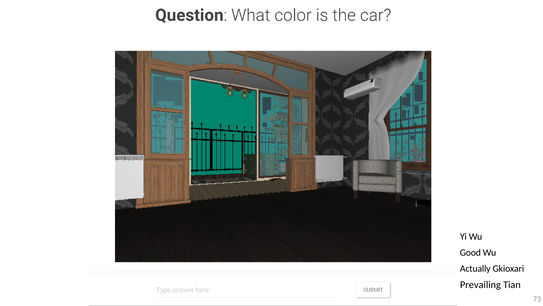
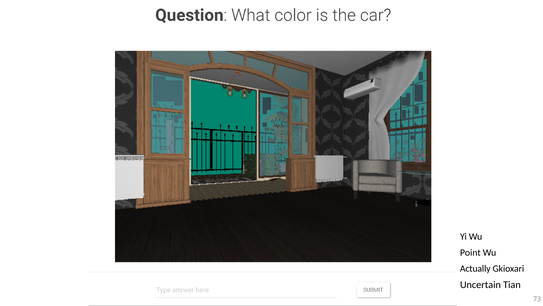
Good: Good -> Point (470, 252)
Prevailing: Prevailing -> Uncertain (480, 284)
